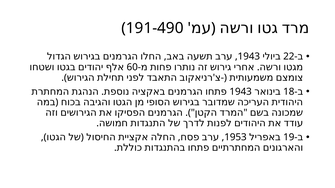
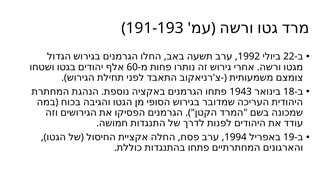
191-490: 191-490 -> 191-193 (155, 28)
1943: 1943 -> 1992 (249, 57)
1953: 1953 -> 1994 (235, 138)
